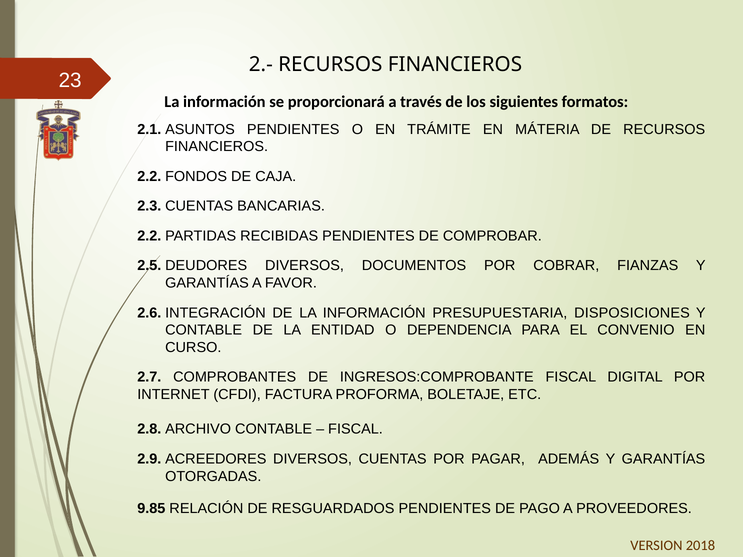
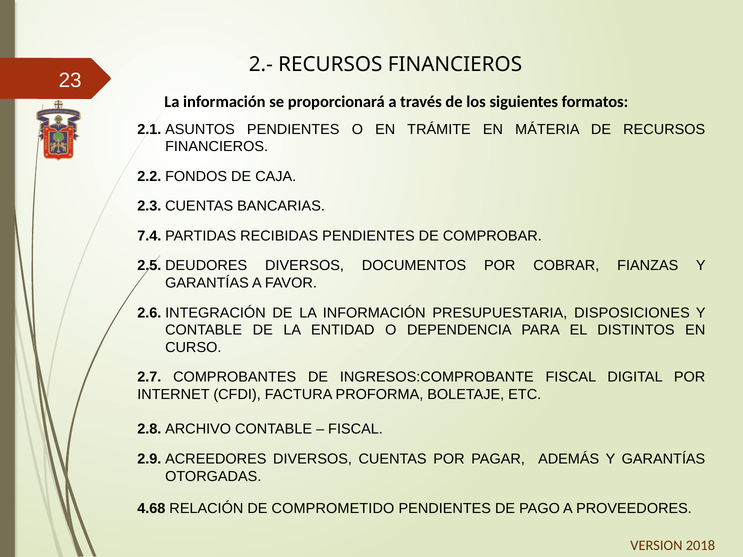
2.2: 2.2 -> 7.4 (149, 236)
CONVENIO: CONVENIO -> DISTINTOS (636, 330)
9.85: 9.85 -> 4.68 (151, 509)
RESGUARDADOS: RESGUARDADOS -> COMPROMETIDO (333, 509)
